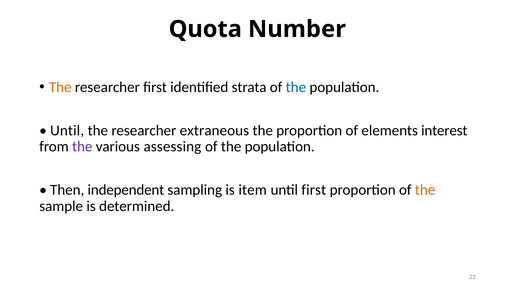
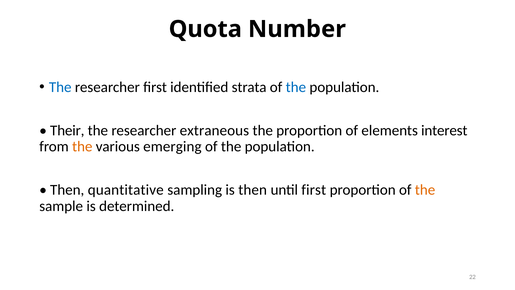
The colour: orange -> blue (60, 87)
Until: Until -> Their (67, 130)
the colour: purple -> orange (82, 146)
assessing: assessing -> emerging (172, 146)
independent: independent -> quantitative (126, 190)
is item: item -> then (253, 190)
